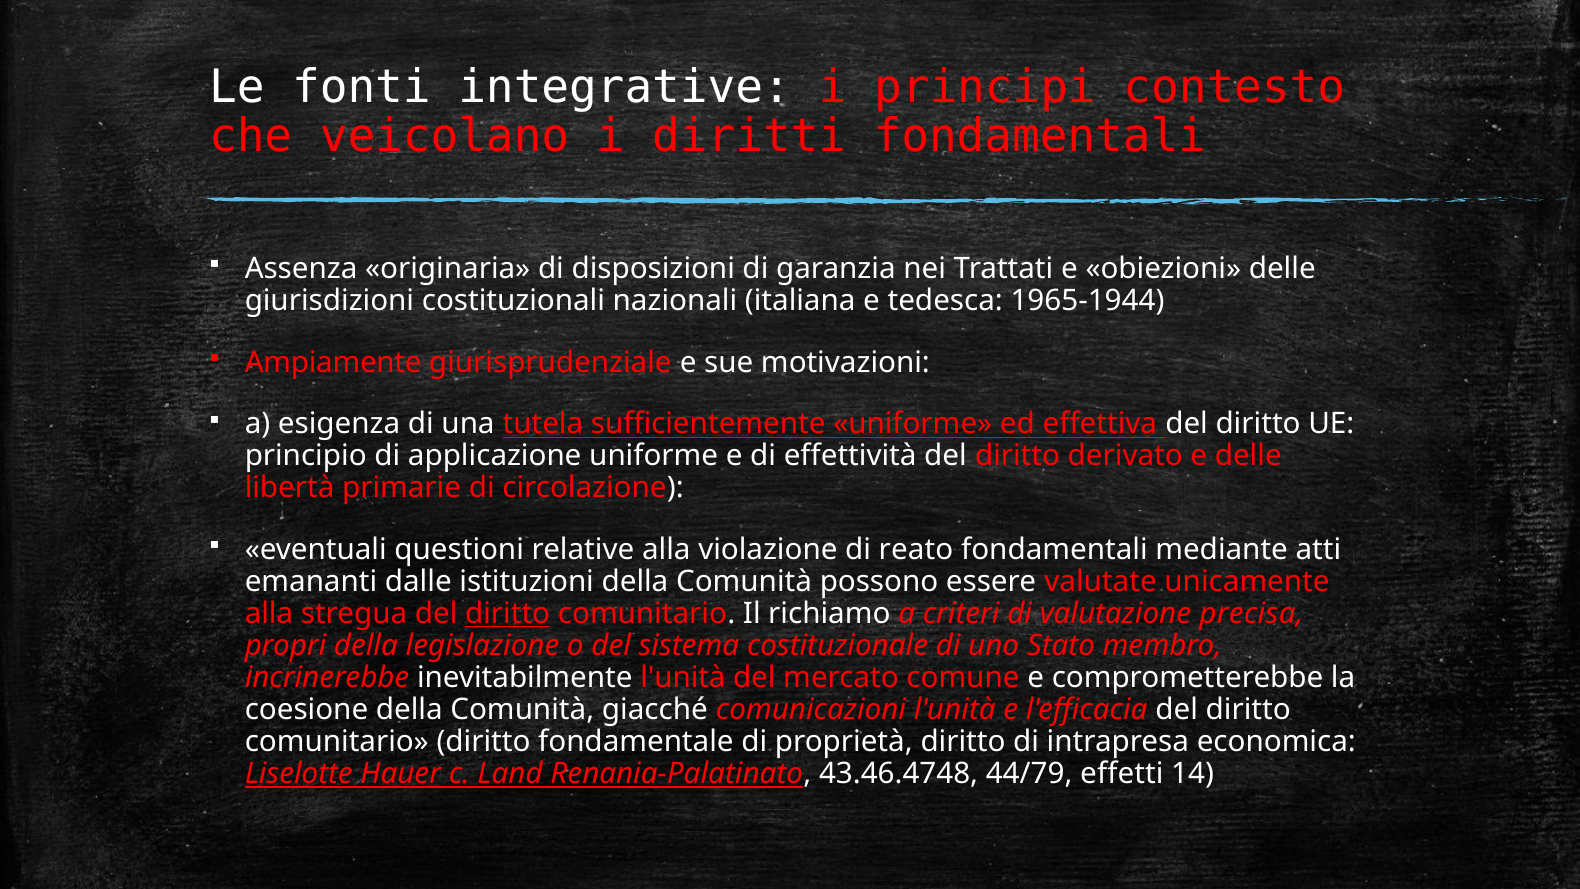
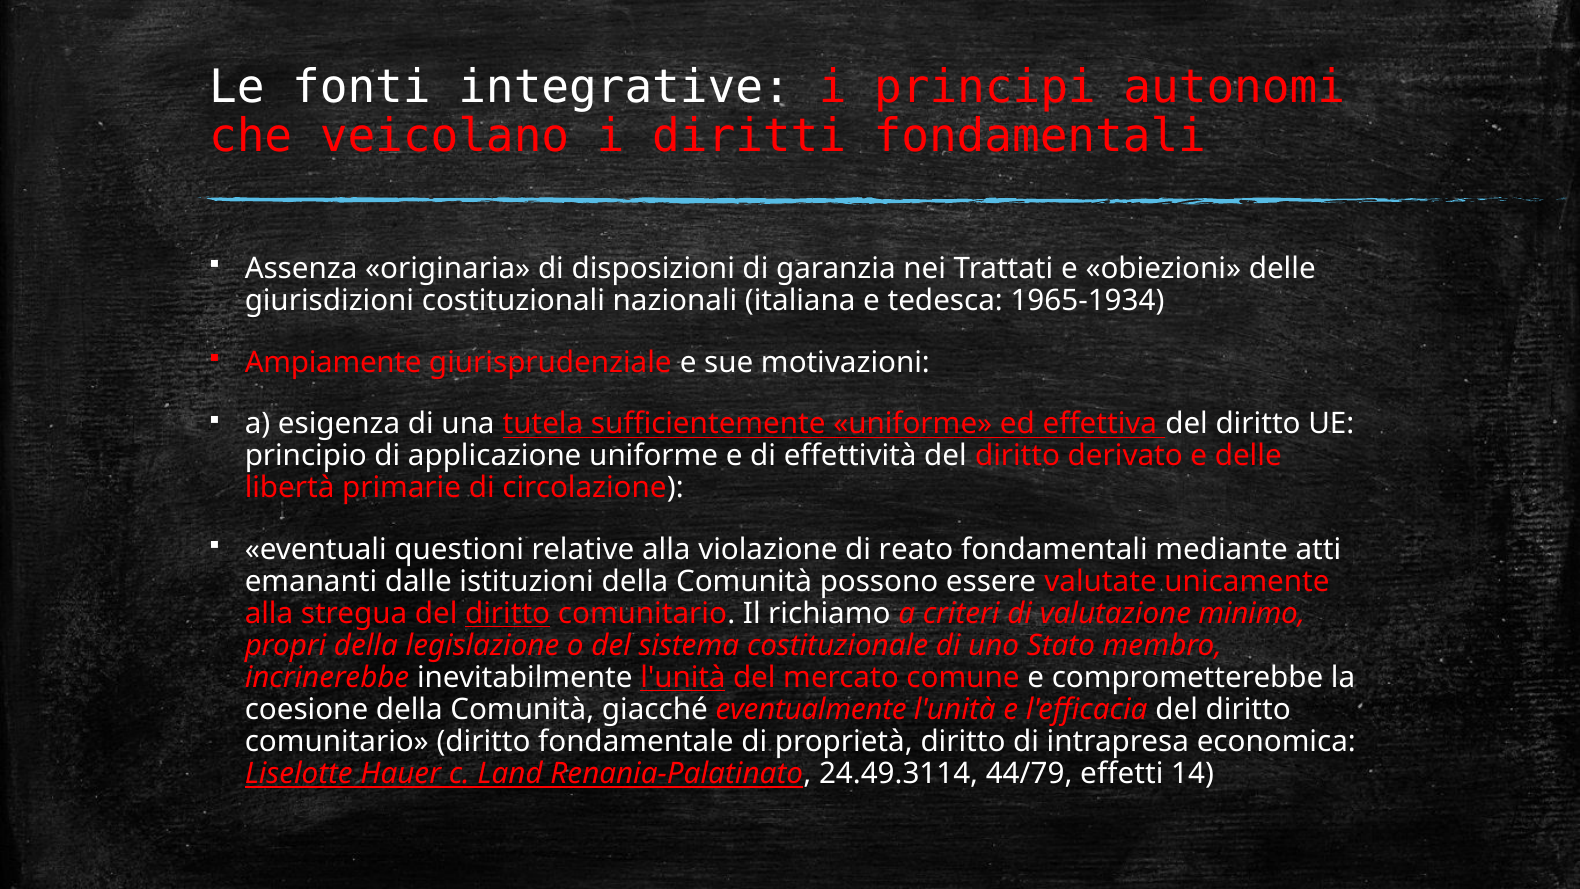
contesto: contesto -> autonomi (1234, 87)
1965-1944: 1965-1944 -> 1965-1934 (1087, 301)
precisa: precisa -> minimo (1252, 614)
l'unità underline: none -> present (683, 678)
comunicazioni: comunicazioni -> eventualmente (811, 710)
43.46.4748: 43.46.4748 -> 24.49.3114 (899, 774)
